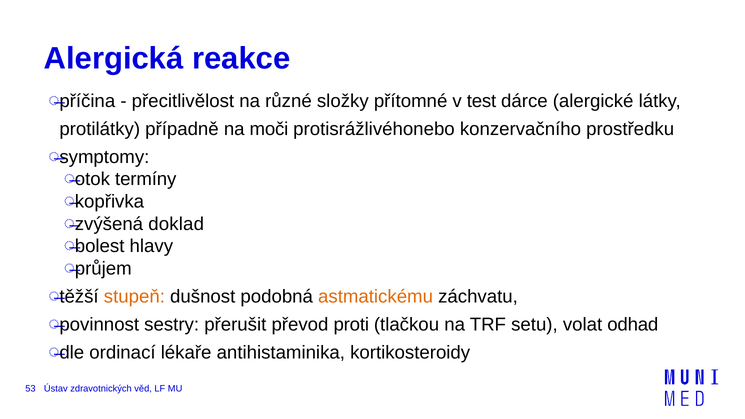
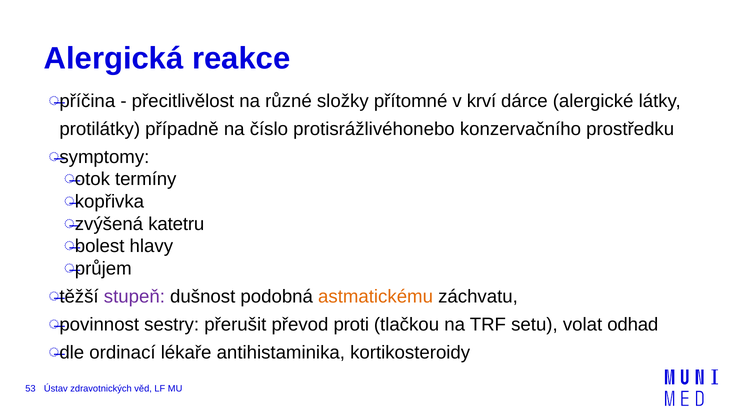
test: test -> krví (482, 101)
moči: moči -> číslo (269, 129)
doklad: doklad -> katetru (176, 224)
stupeň colour: orange -> purple (134, 297)
